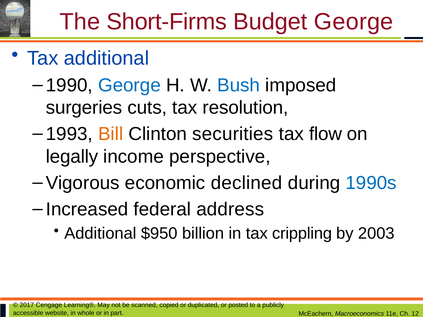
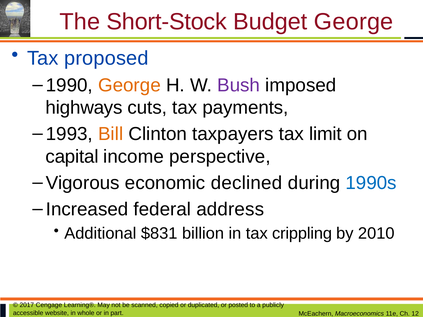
Short-Firms: Short-Firms -> Short-Stock (167, 22)
Tax additional: additional -> proposed (106, 58)
George colour: blue -> orange (129, 85)
Bush colour: blue -> purple (239, 85)
surgeries: surgeries -> highways (84, 108)
resolution: resolution -> payments (245, 108)
securities: securities -> taxpayers (233, 134)
flow: flow -> limit (326, 134)
legally: legally -> capital (72, 157)
$950: $950 -> $831 (159, 234)
2003: 2003 -> 2010 (376, 234)
